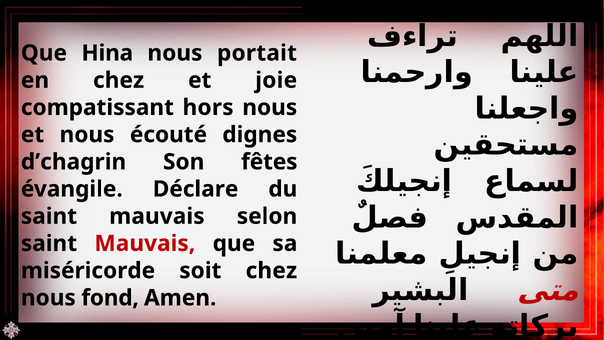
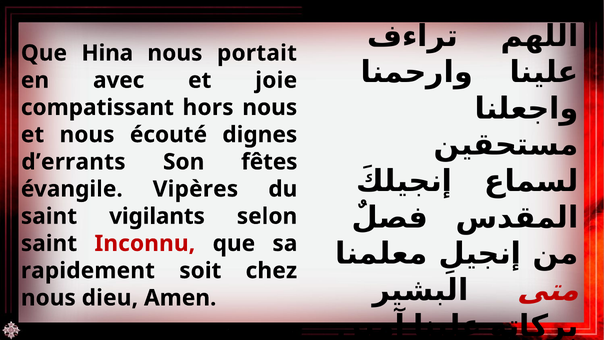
en chez: chez -> avec (119, 80)
d’chagrin: d’chagrin -> d’errants (73, 162)
Déclare: Déclare -> Vipères (195, 189)
mauvais: mauvais -> vigilants (157, 216)
Mauvais: Mauvais -> Inconnu (145, 243)
miséricorde: miséricorde -> rapidement (88, 270)
fond: fond -> dieu (110, 298)
